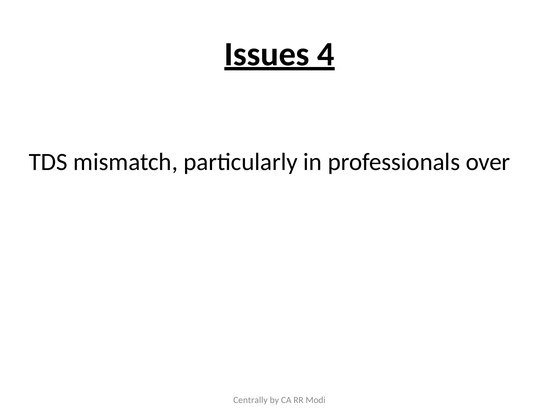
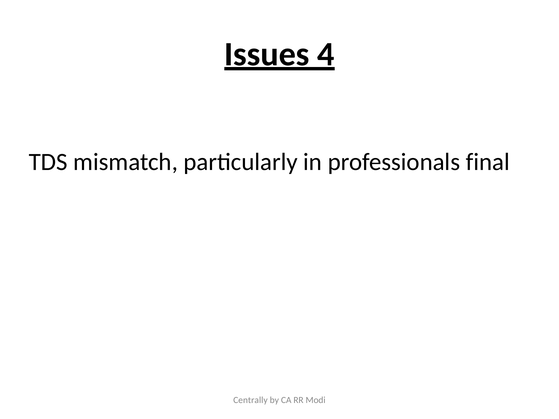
over: over -> final (488, 162)
